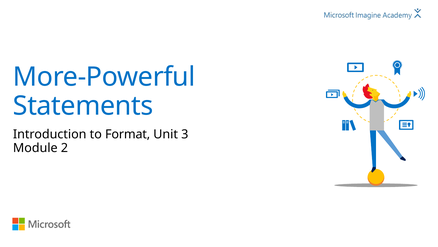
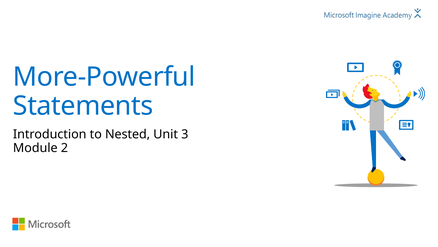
Format: Format -> Nested (128, 134)
